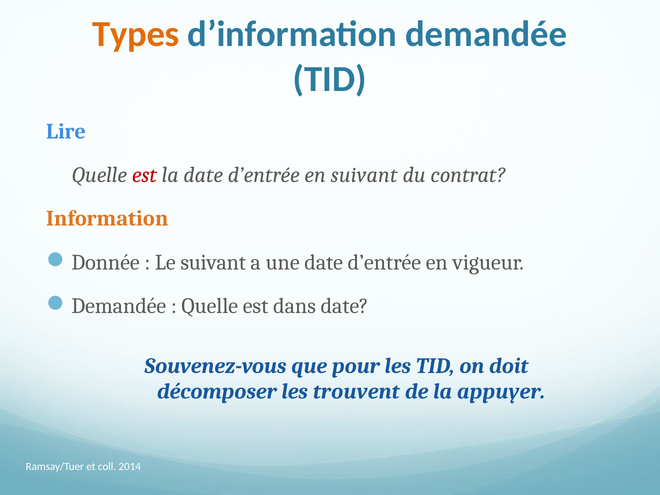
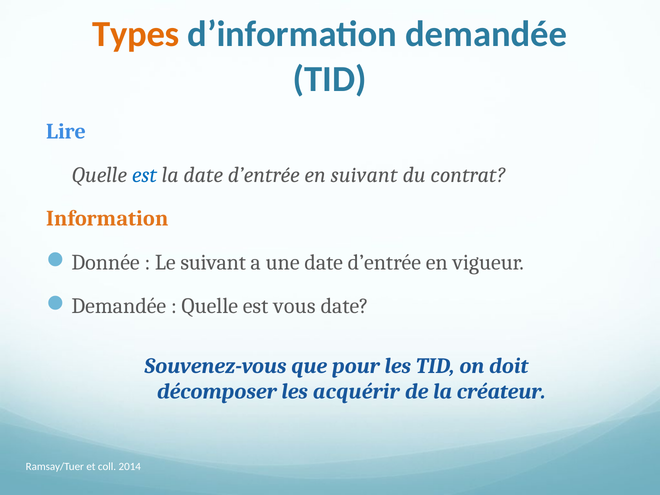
est colour: red -> blue (144, 175)
dans: dans -> vous (294, 306)
trouvent: trouvent -> acquérir (356, 391)
appuyer: appuyer -> créateur (501, 391)
